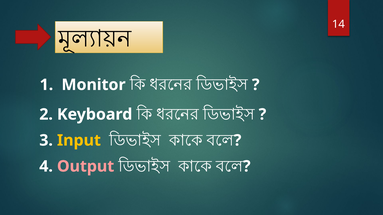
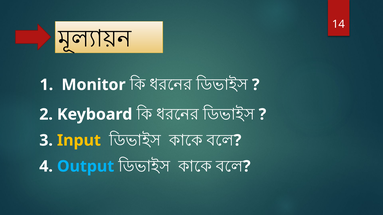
Output colour: pink -> light blue (86, 167)
